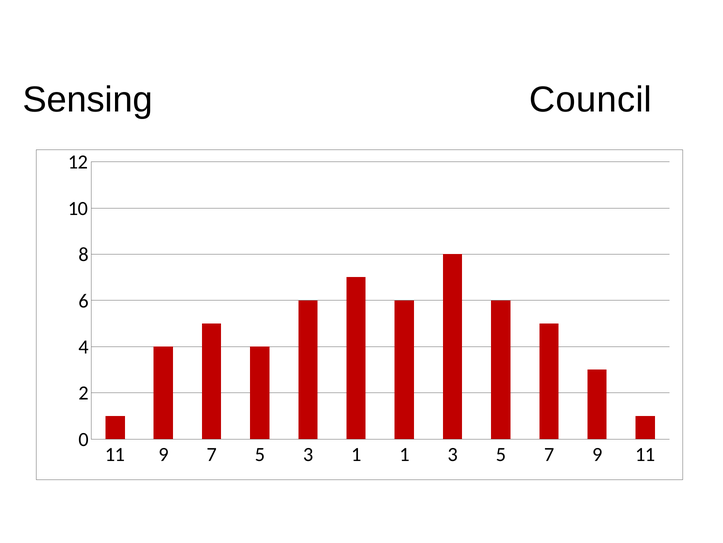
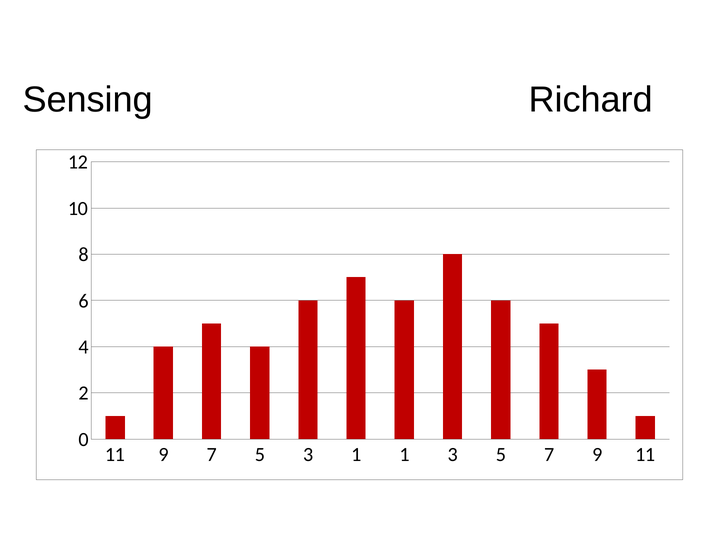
Council: Council -> Richard (591, 99)
